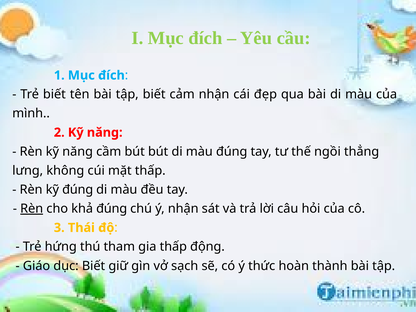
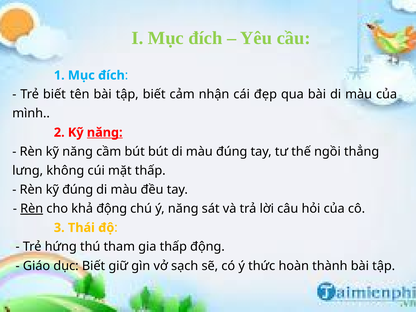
năng underline: none -> present (105, 132)
khả đúng: đúng -> động (112, 209)
ý nhận: nhận -> năng (183, 209)
